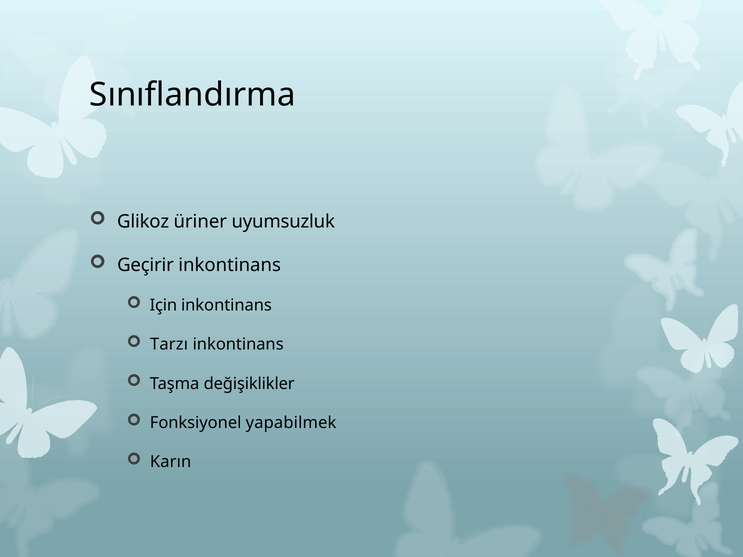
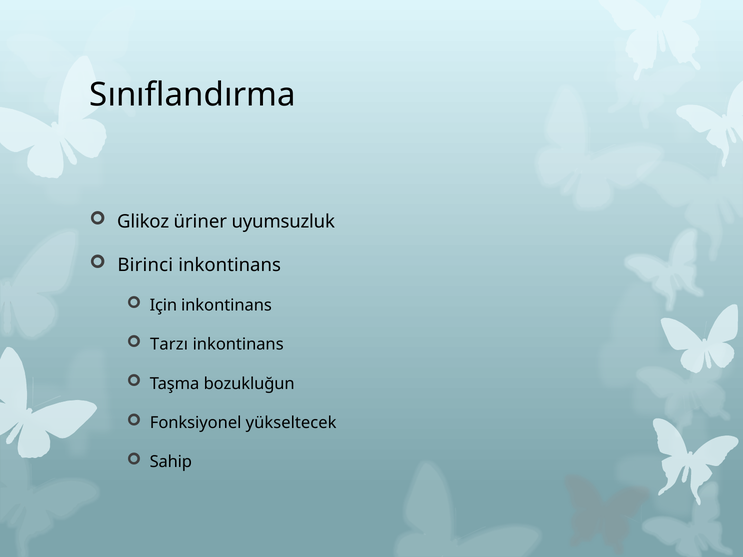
Geçirir: Geçirir -> Birinci (145, 265)
değişiklikler: değişiklikler -> bozukluğun (249, 384)
yapabilmek: yapabilmek -> yükseltecek (291, 423)
Karın: Karın -> Sahip (171, 462)
